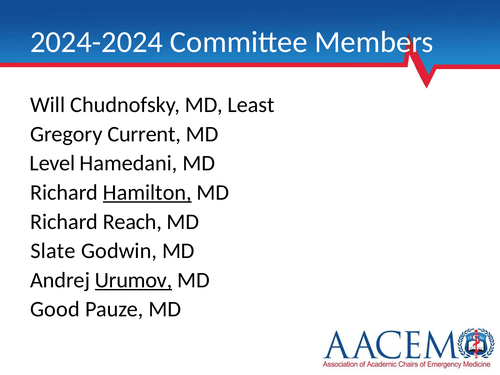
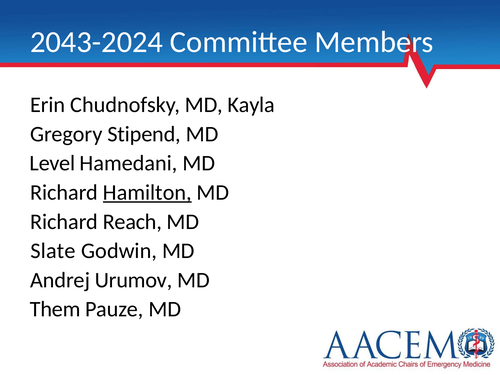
2024-2024: 2024-2024 -> 2043-2024 (97, 42)
Will: Will -> Erin (48, 105)
Least: Least -> Kayla (251, 105)
Current: Current -> Stipend (144, 134)
Urumov underline: present -> none (134, 280)
Good: Good -> Them (55, 309)
